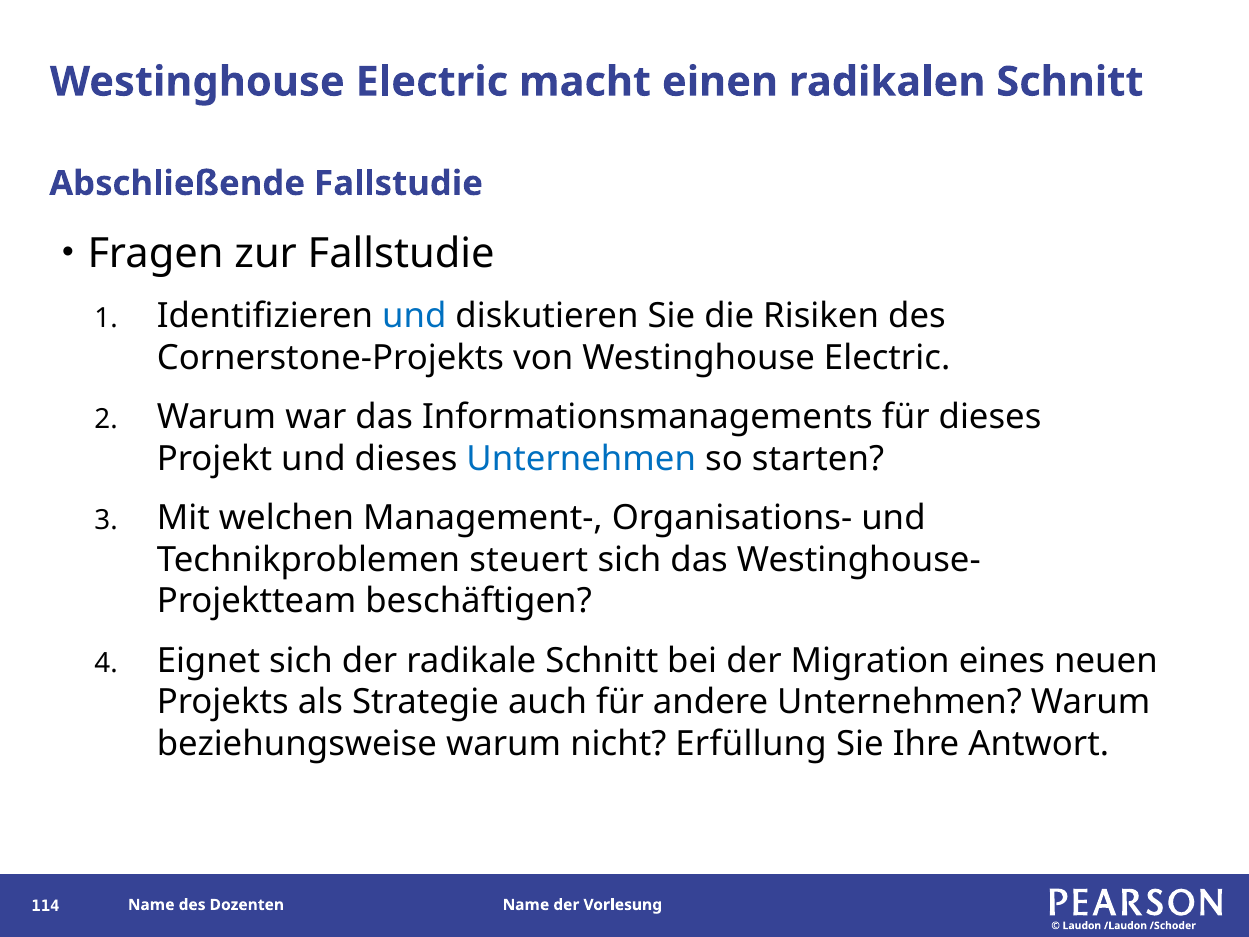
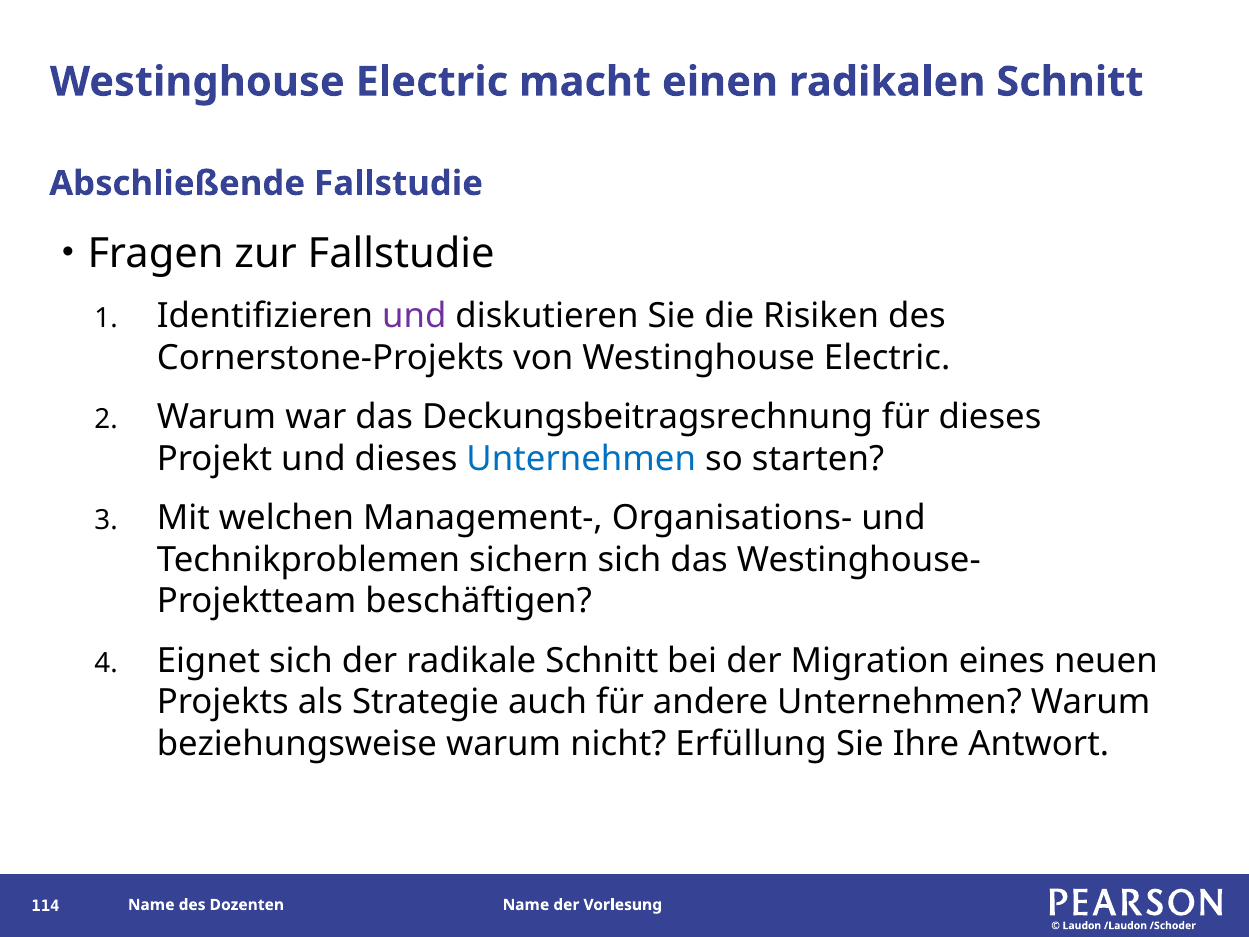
und colour: blue -> purple (414, 316)
Informationsmanagements: Informationsmanagements -> Deckungsbeitragsrechnung (648, 417)
steuert: steuert -> sichern (529, 560)
